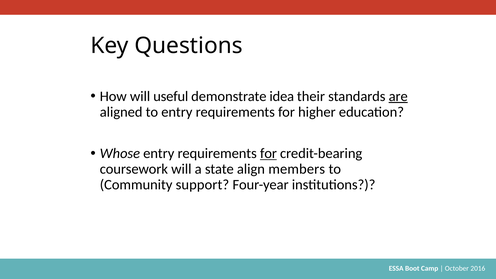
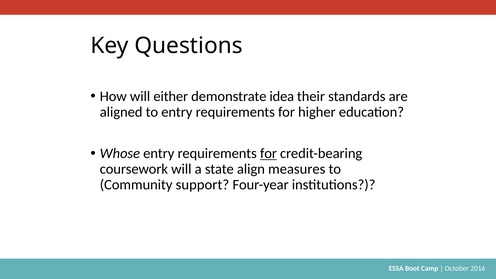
useful: useful -> either (171, 96)
are underline: present -> none (398, 96)
members: members -> measures (297, 169)
